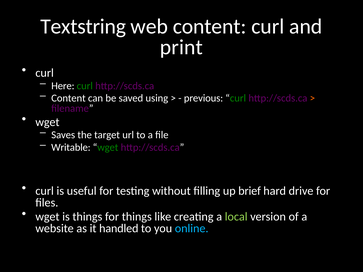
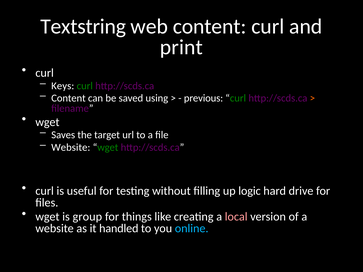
Here: Here -> Keys (63, 86)
Writable: Writable -> Website (71, 147)
brief: brief -> logic (250, 191)
is things: things -> group (87, 217)
local colour: light green -> pink (236, 217)
